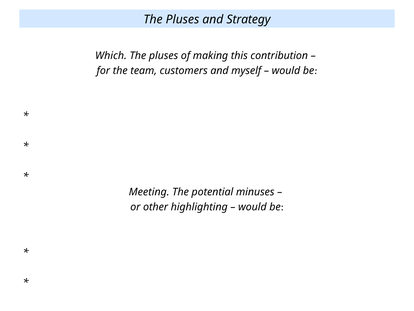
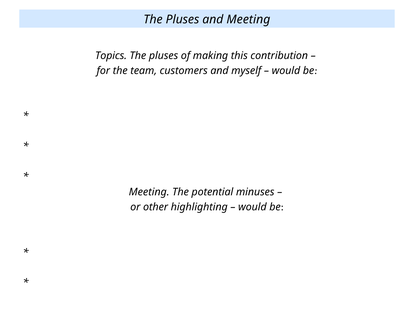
and Strategy: Strategy -> Meeting (248, 19)
Which: Which -> Topics (111, 55)
